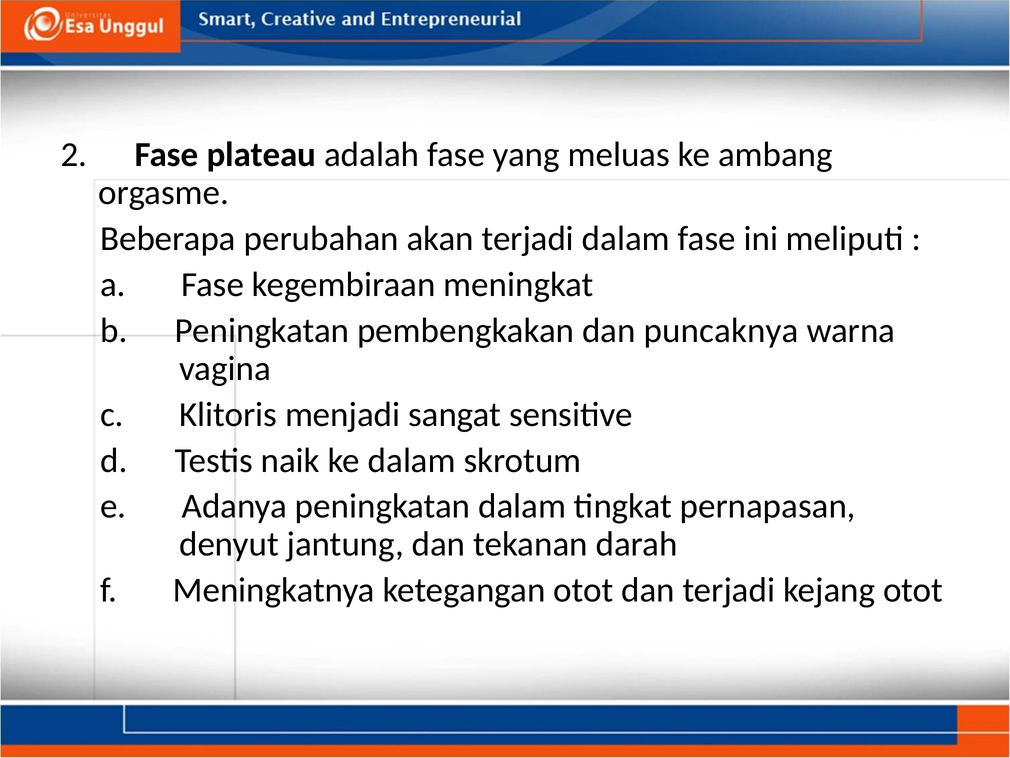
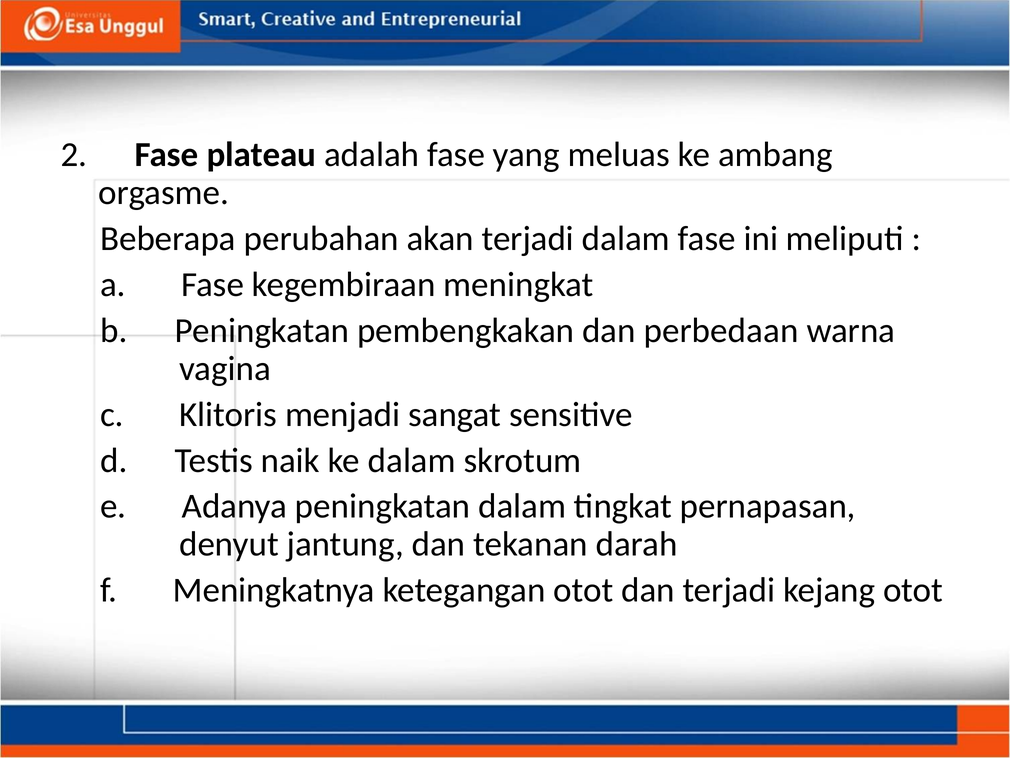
puncaknya: puncaknya -> perbedaan (721, 330)
